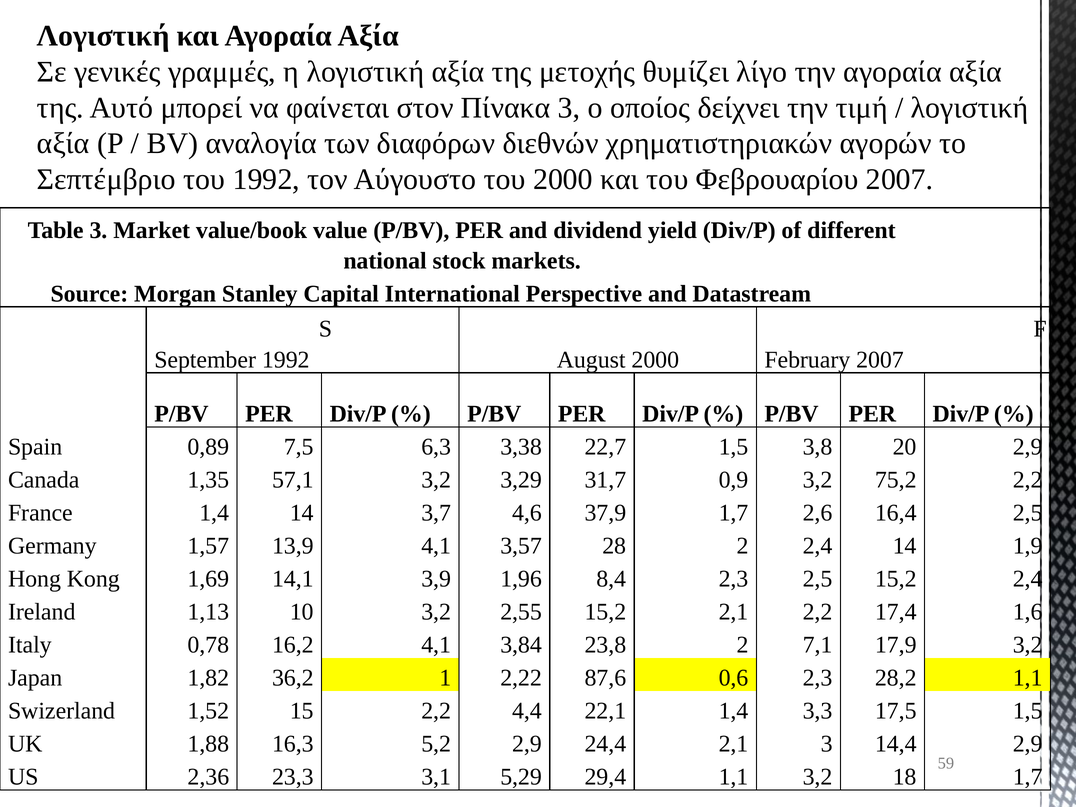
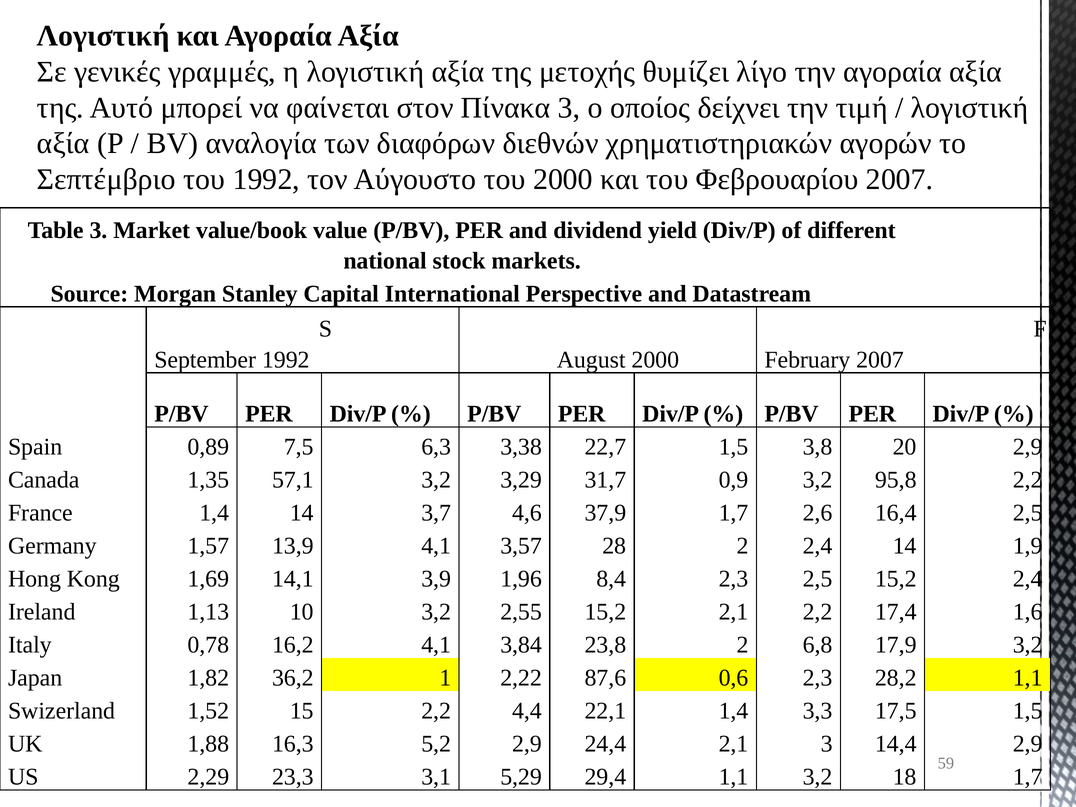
75,2: 75,2 -> 95,8 (896, 480)
7,1: 7,1 -> 6,8 (818, 645)
2,36: 2,36 -> 2,29 (208, 777)
